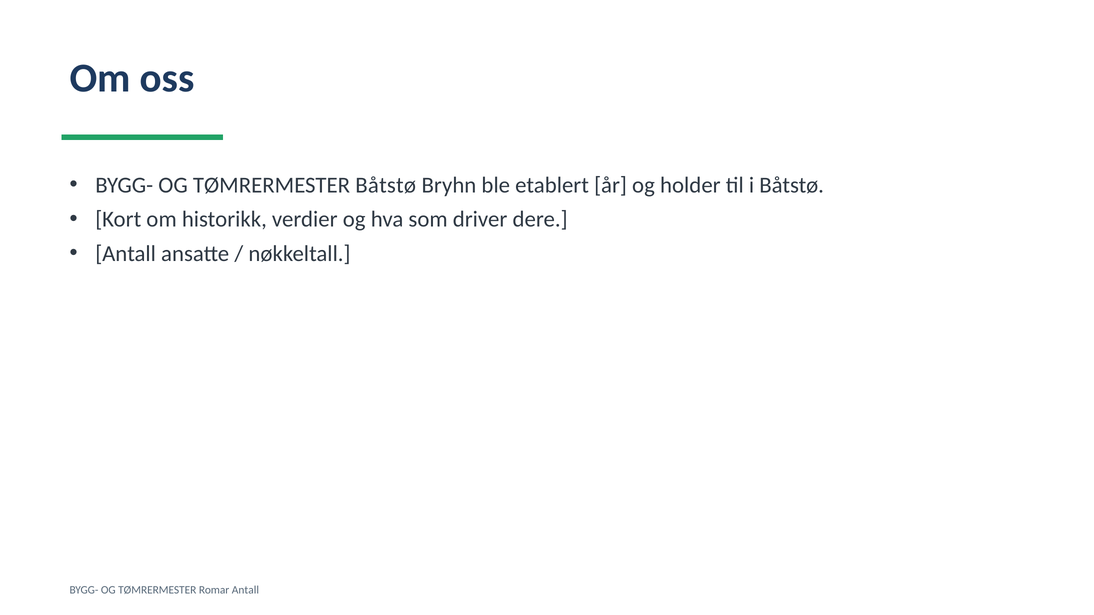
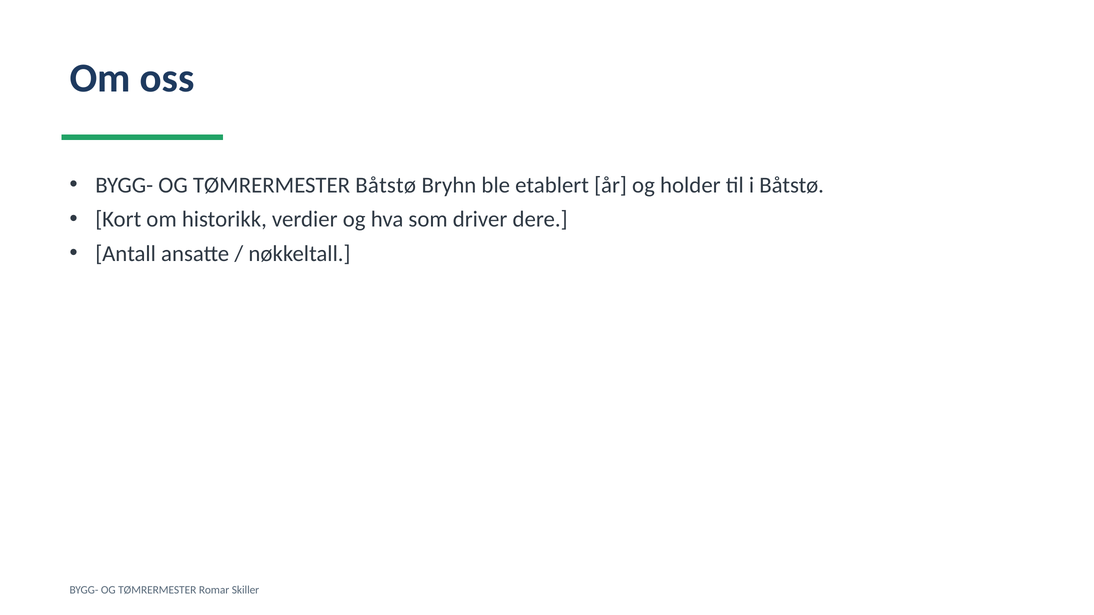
Romar Antall: Antall -> Skiller (246, 590)
